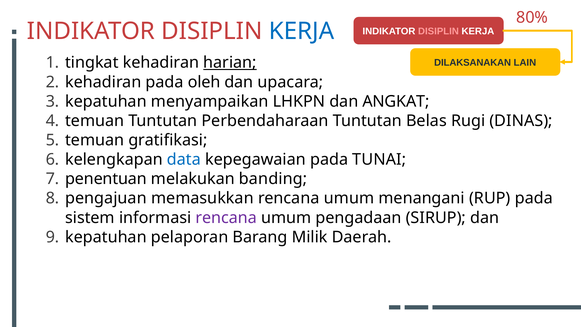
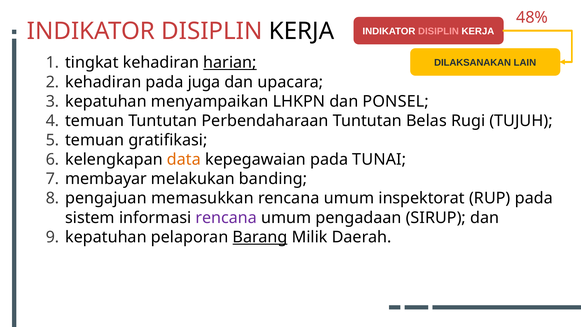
80%: 80% -> 48% (532, 18)
KERJA colour: blue -> black (302, 31)
oleh: oleh -> juga (204, 82)
ANGKAT: ANGKAT -> PONSEL (396, 101)
DINAS: DINAS -> TUJUH (521, 121)
data colour: blue -> orange (184, 159)
penentuan: penentuan -> membayar (106, 179)
menangani: menangani -> inspektorat (422, 198)
Barang underline: none -> present (260, 237)
